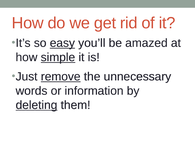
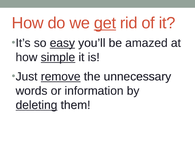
get underline: none -> present (105, 23)
